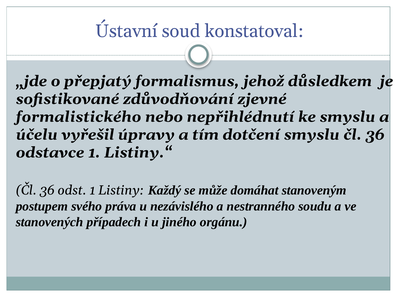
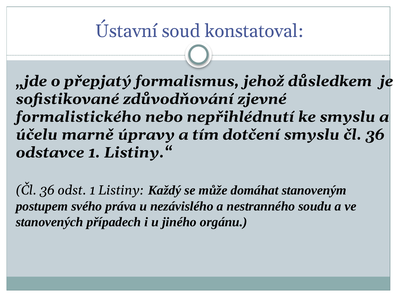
vyřešil: vyřešil -> marně (88, 135)
